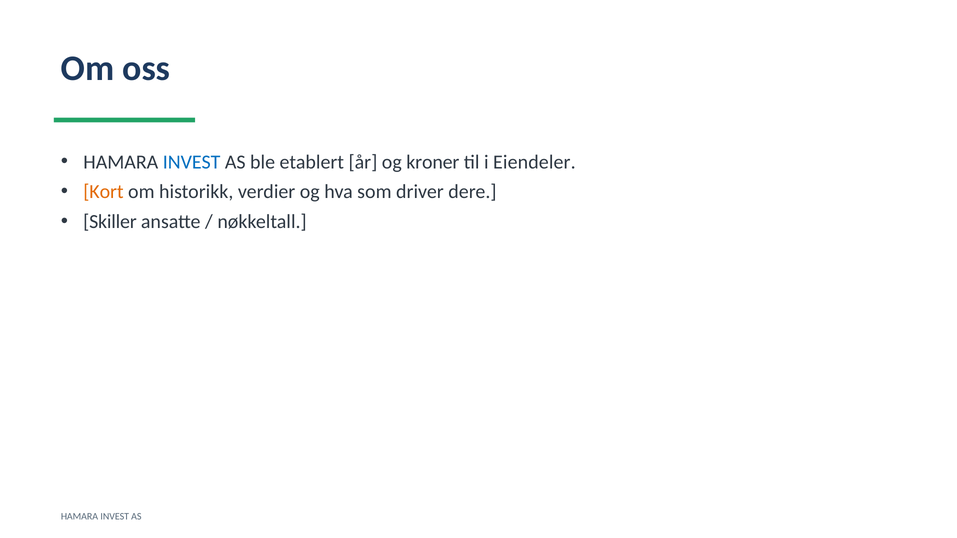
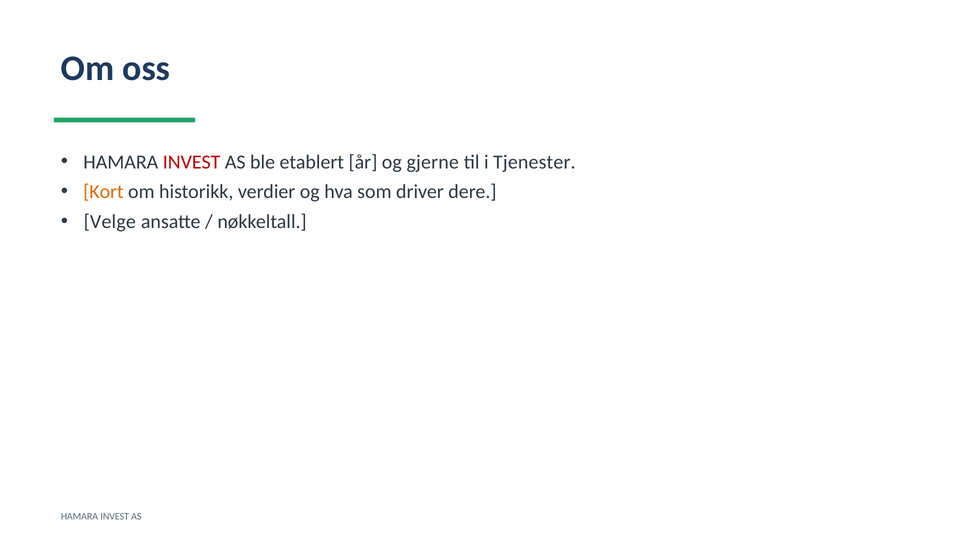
INVEST colour: blue -> red (192, 162)
kroner: kroner -> gjerne (433, 162)
Eiendeler: Eiendeler -> Tjenester (534, 162)
Skiller: Skiller -> Velge (110, 222)
